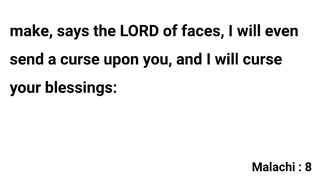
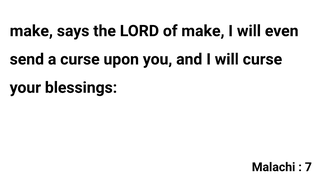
of faces: faces -> make (203, 31)
8: 8 -> 7 (308, 167)
